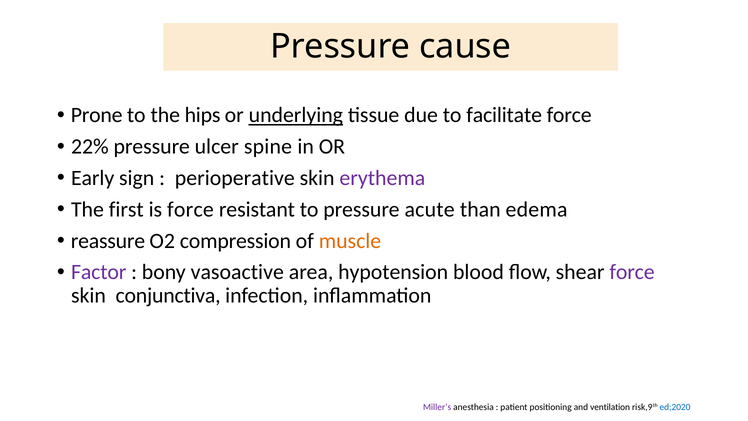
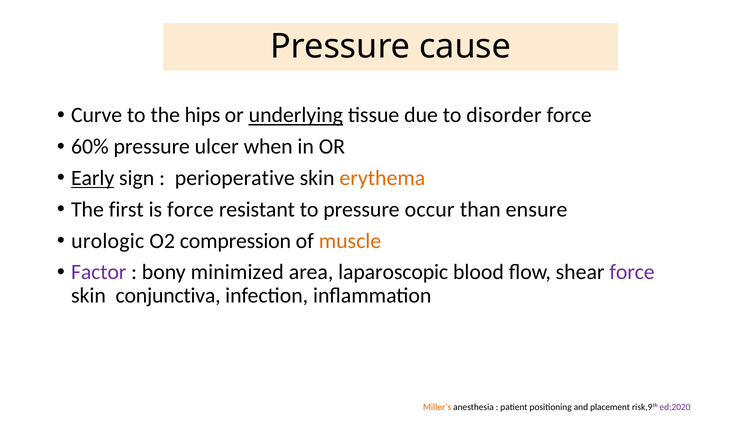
Prone: Prone -> Curve (97, 115)
facilitate: facilitate -> disorder (504, 115)
22%: 22% -> 60% (90, 147)
spine: spine -> when (268, 147)
Early underline: none -> present (93, 178)
erythema colour: purple -> orange (382, 178)
acute: acute -> occur (430, 209)
edema: edema -> ensure (537, 209)
reassure: reassure -> urologic (108, 241)
vasoactive: vasoactive -> minimized (237, 272)
hypotension: hypotension -> laparoscopic (393, 272)
Miller’s colour: purple -> orange (437, 407)
ventilation: ventilation -> placement (610, 407)
ed;2020 colour: blue -> purple (675, 407)
